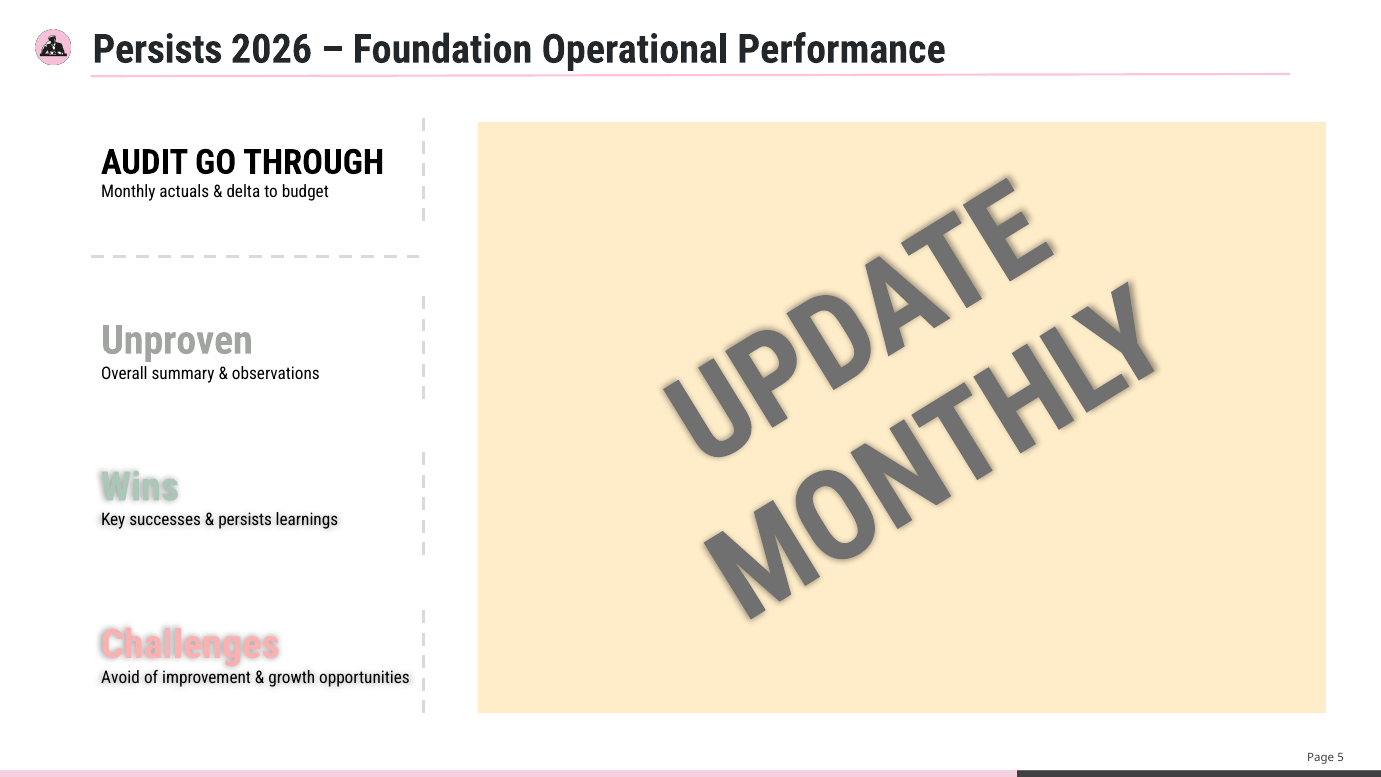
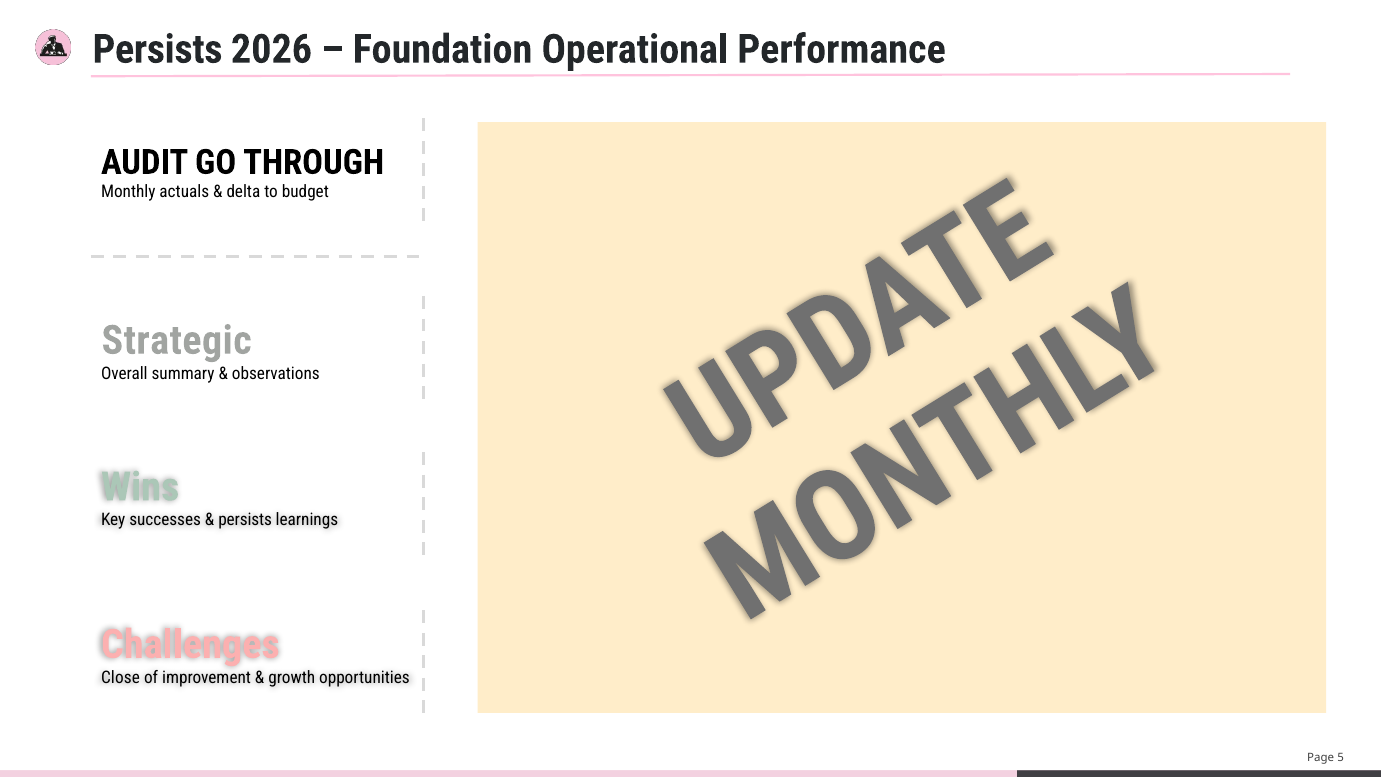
Unproven: Unproven -> Strategic (177, 340)
Avoid: Avoid -> Close (120, 677)
